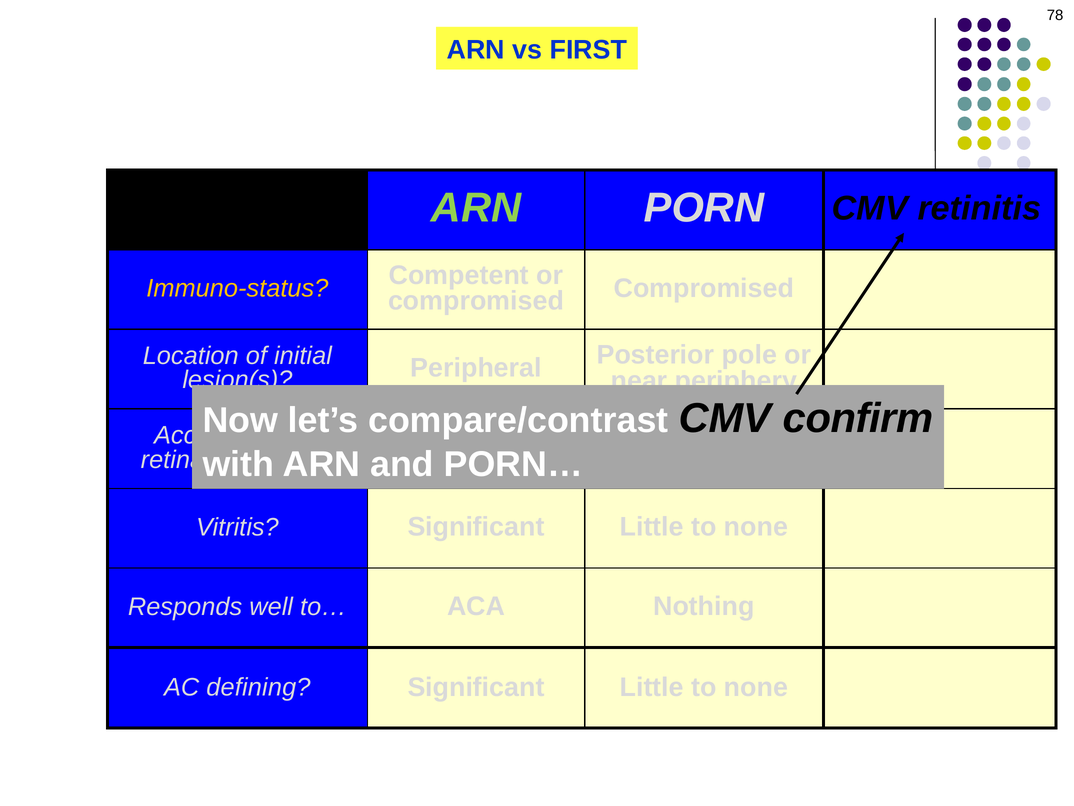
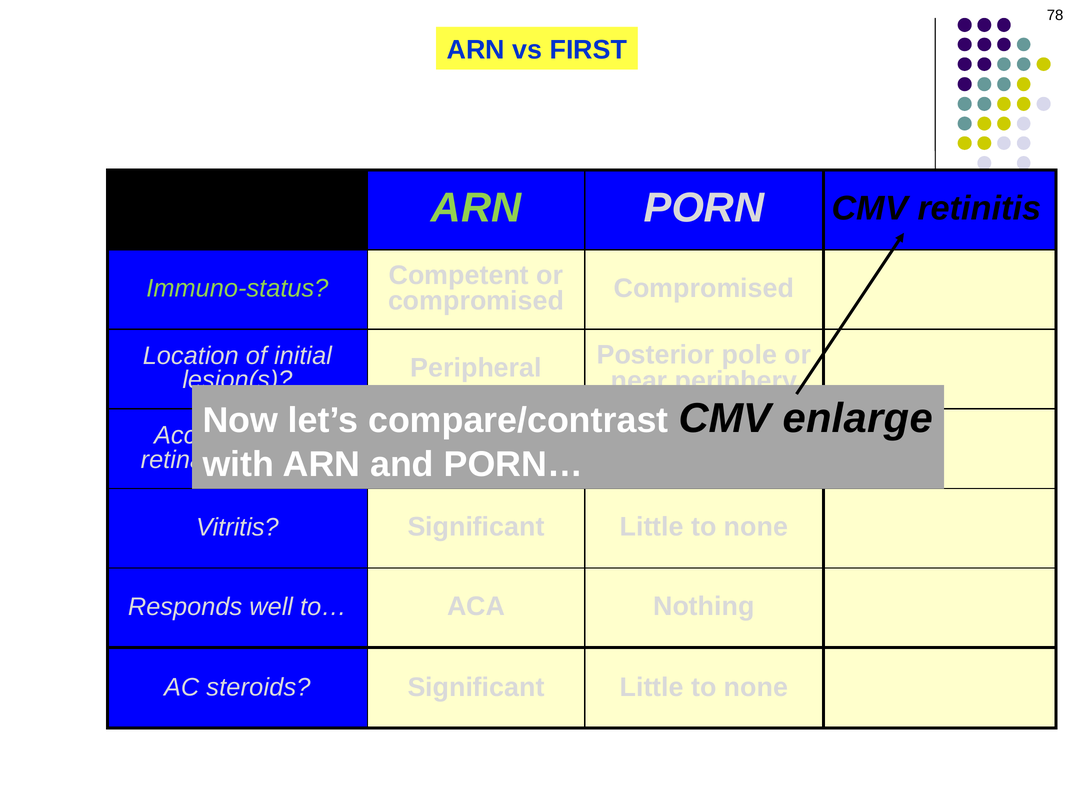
Immuno-status colour: yellow -> light green (237, 288)
confirm: confirm -> enlarge (858, 418)
defining: defining -> steroids (258, 687)
